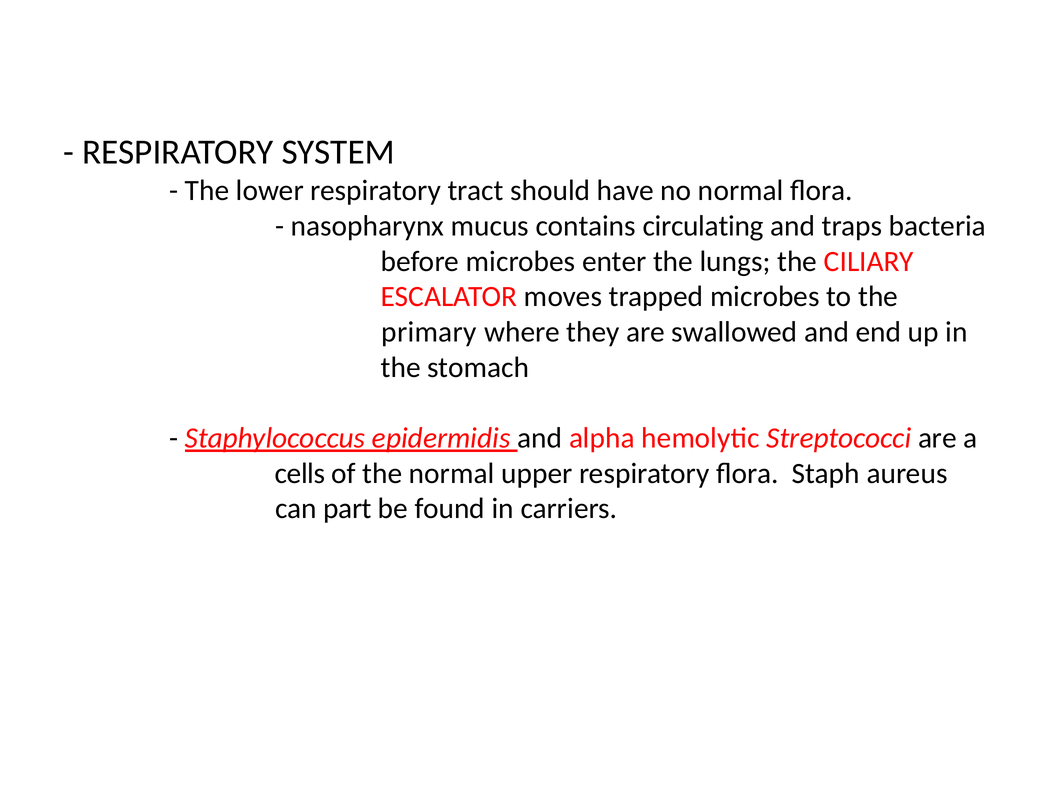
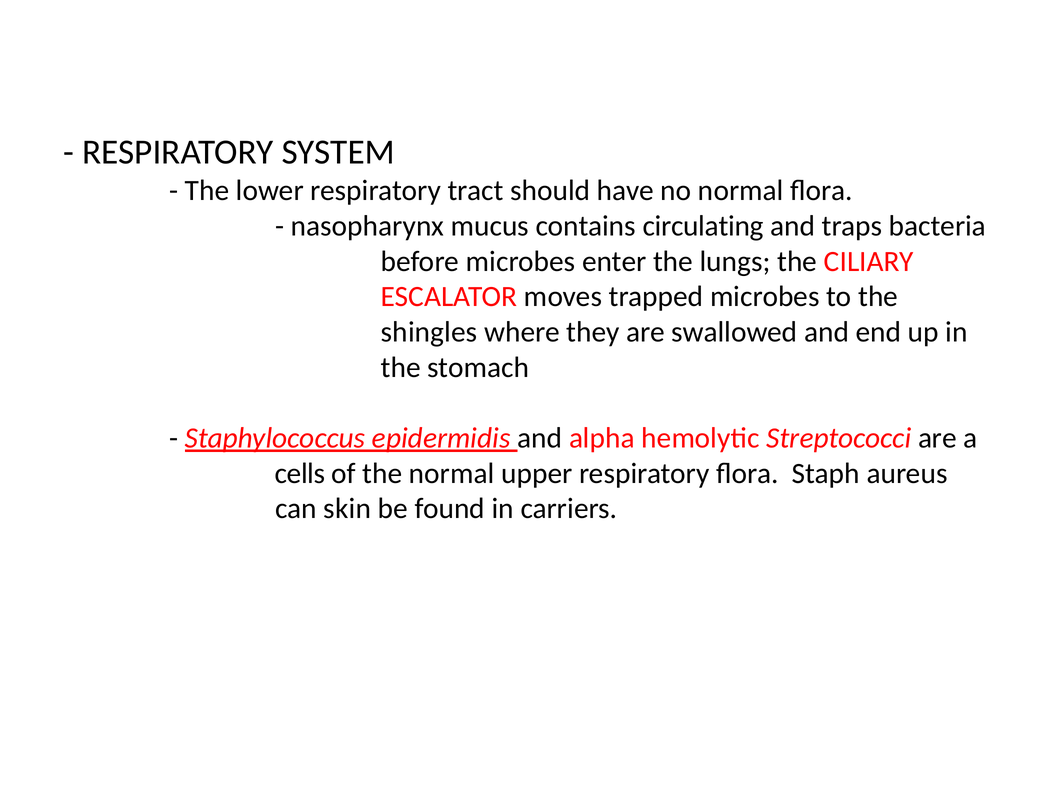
primary: primary -> shingles (429, 332)
part: part -> skin (347, 508)
